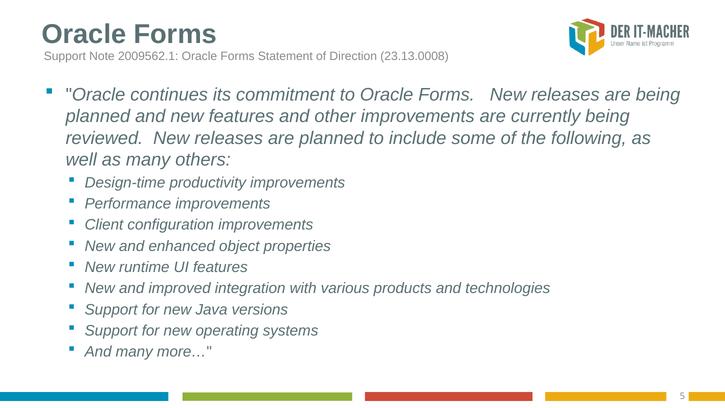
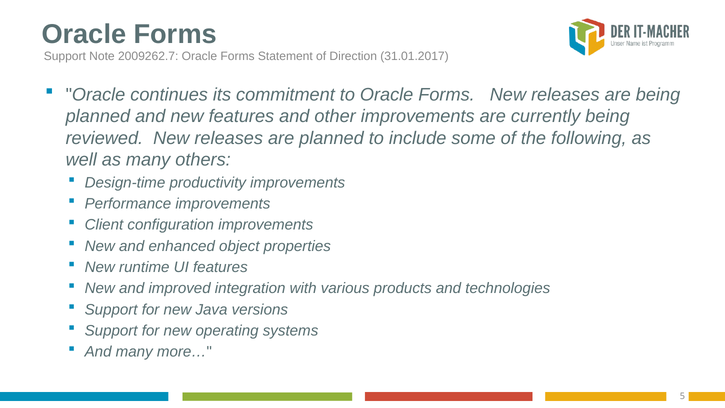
2009562.1: 2009562.1 -> 2009262.7 (148, 56)
23.13.0008: 23.13.0008 -> 31.01.2017 (415, 56)
